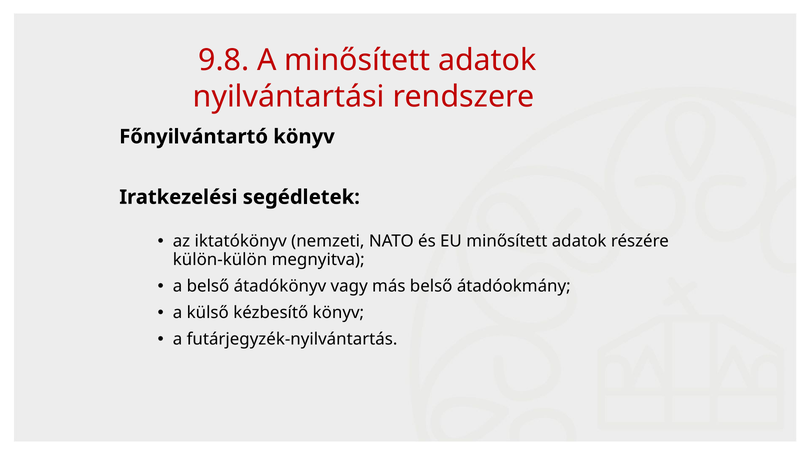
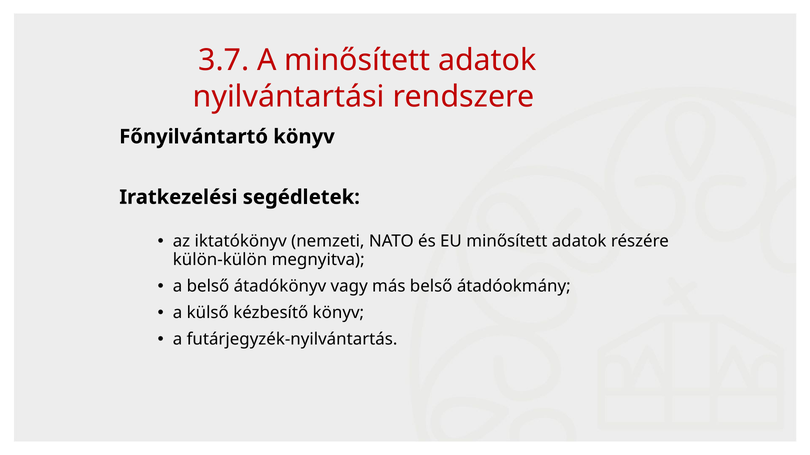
9.8: 9.8 -> 3.7 (224, 60)
